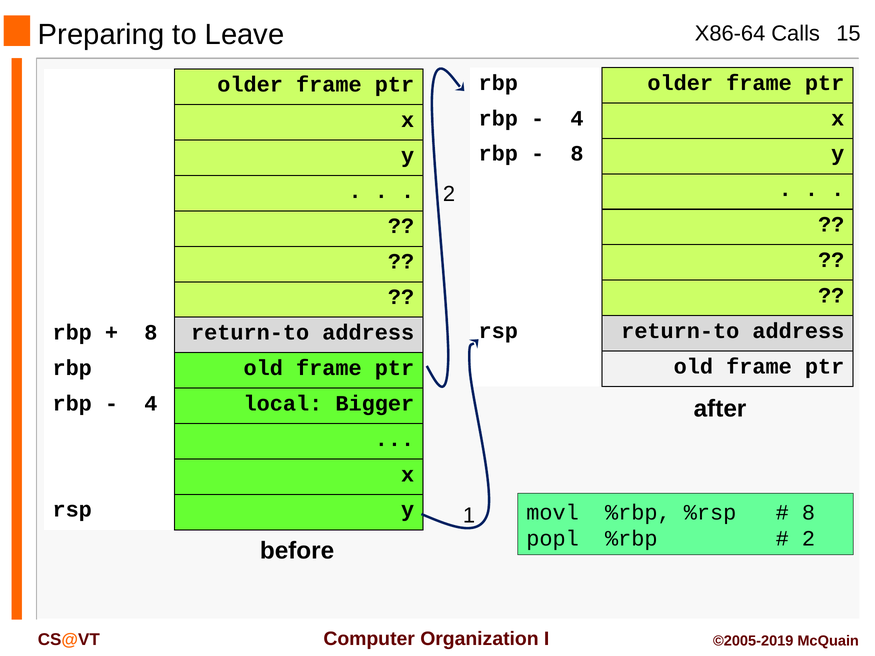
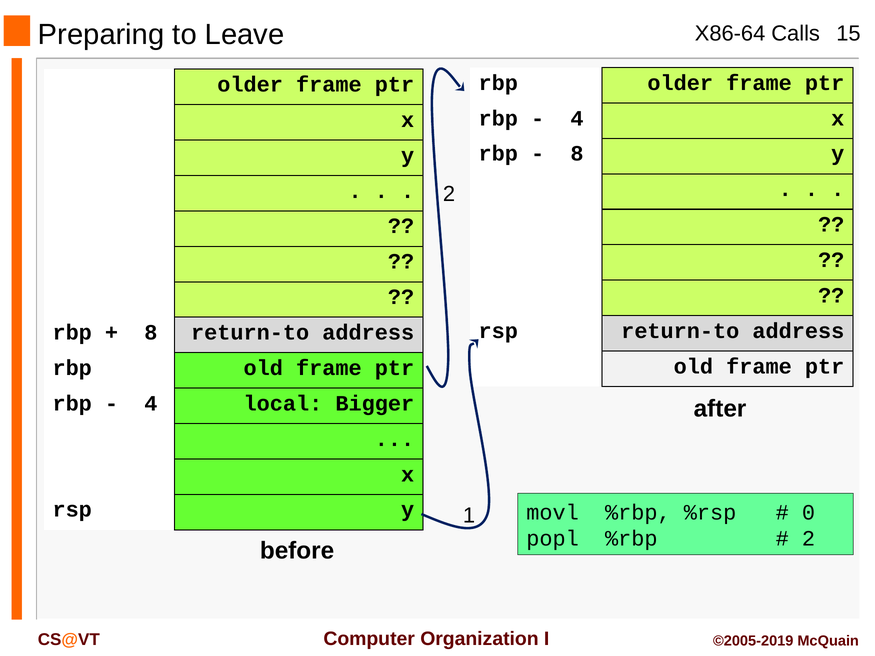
8: 8 -> 0 (808, 513)
